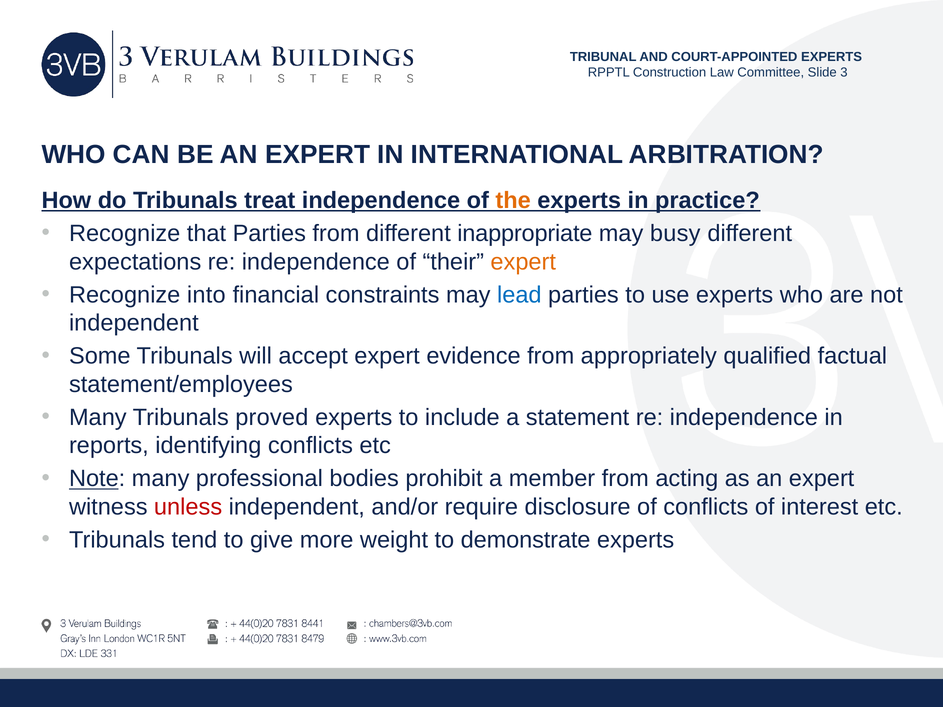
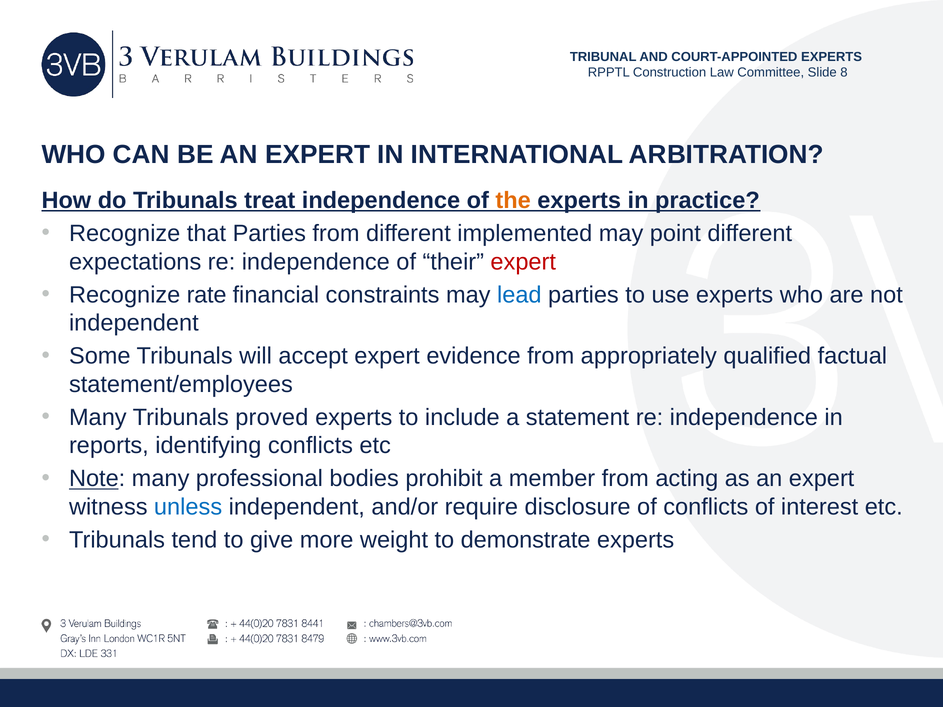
3: 3 -> 8 (844, 73)
inappropriate: inappropriate -> implemented (525, 234)
busy: busy -> point (675, 234)
expert colour: orange -> red (523, 262)
into: into -> rate (207, 295)
unless colour: red -> blue (188, 507)
